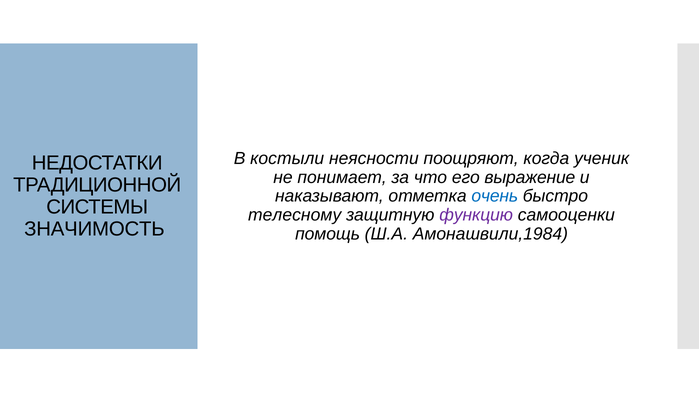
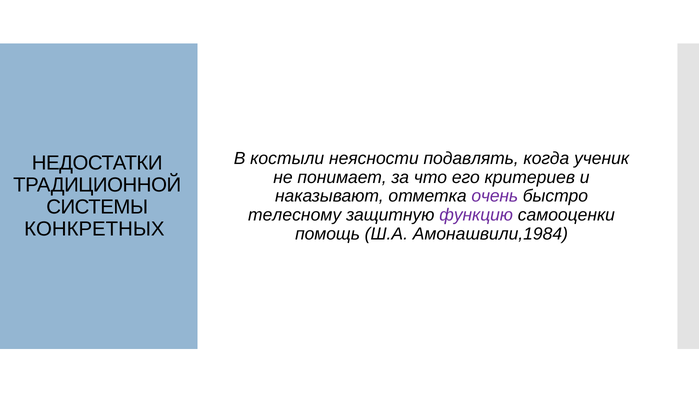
поощряют: поощряют -> подавлять (471, 158)
выражение: выражение -> критериев (530, 177)
очень colour: blue -> purple (495, 196)
ЗНАЧИМОСТЬ: ЗНАЧИМОСТЬ -> КОНКРЕТНЫХ (94, 229)
